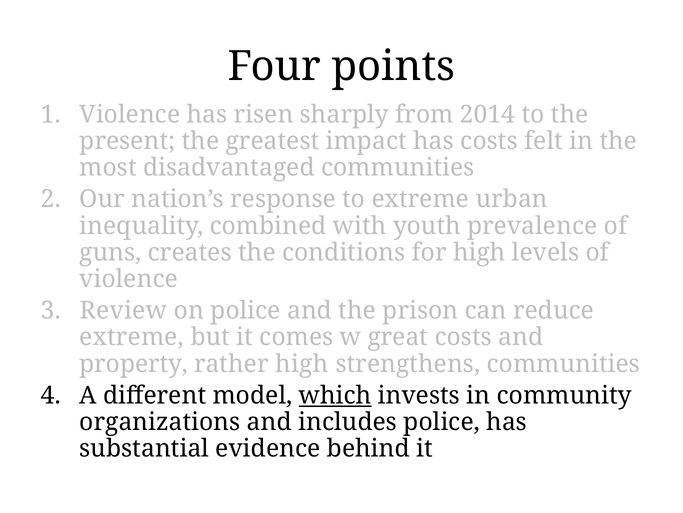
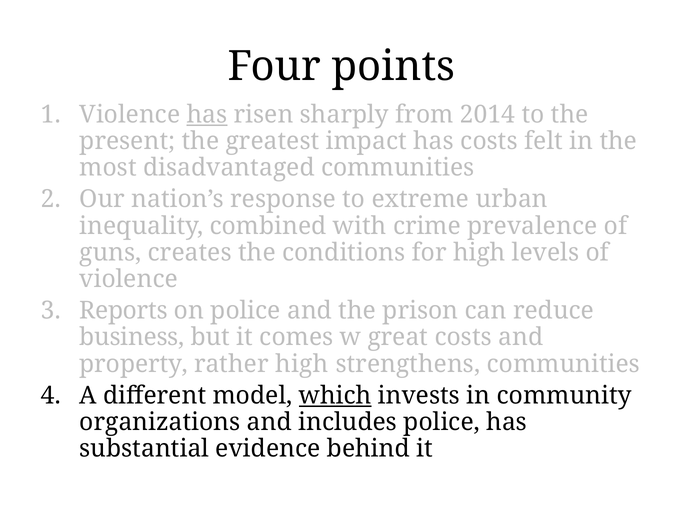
has underline: none -> present (207, 114)
youth: youth -> crime (427, 226)
Review: Review -> Reports (124, 310)
extreme: extreme -> business (132, 337)
